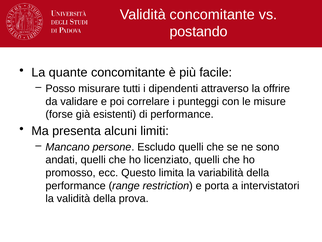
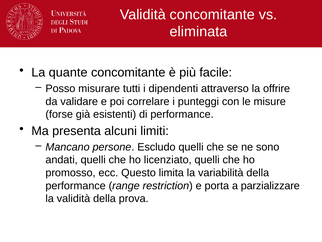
postando: postando -> eliminata (198, 32)
intervistatori: intervistatori -> parzializzare (270, 185)
